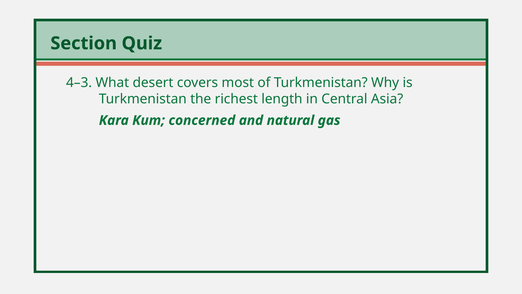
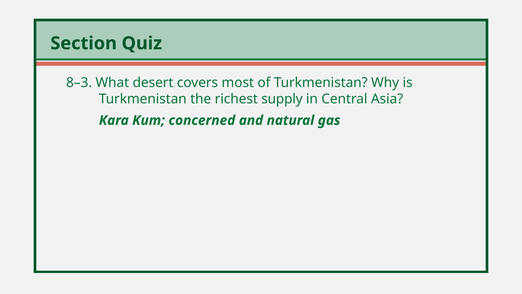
4–3: 4–3 -> 8–3 (79, 83)
length: length -> supply (282, 99)
